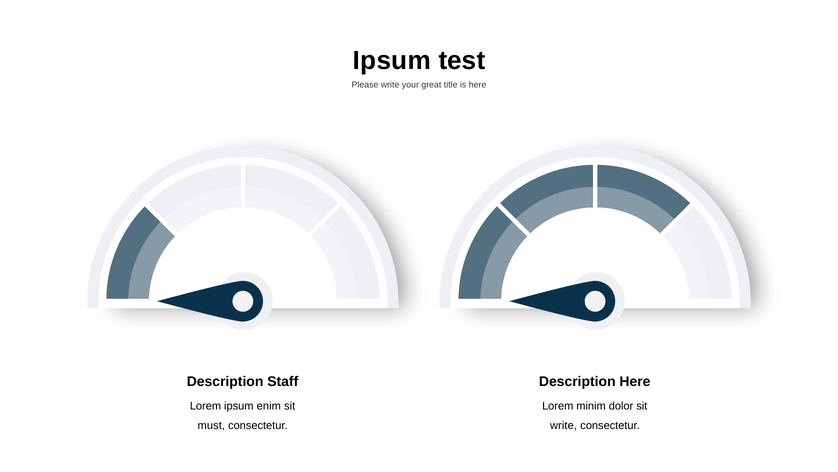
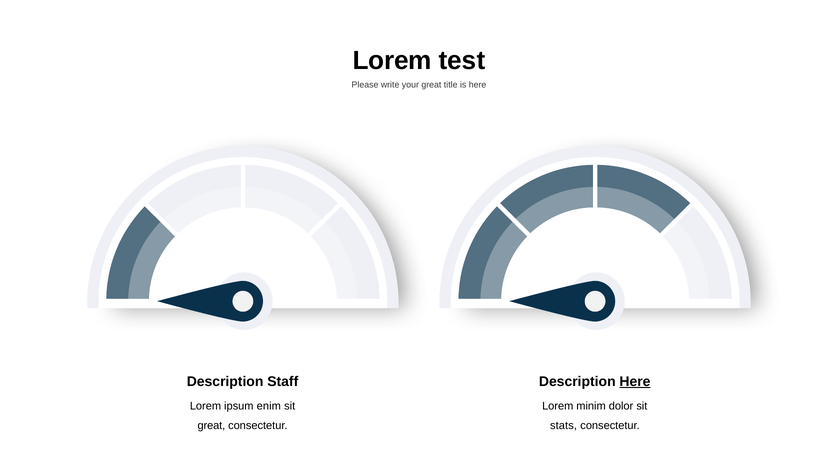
Ipsum: Ipsum -> Lorem (392, 60)
Here underline: none -> present (635, 381)
must: must -> great (211, 425)
write: write -> stats (563, 425)
